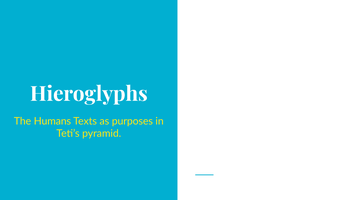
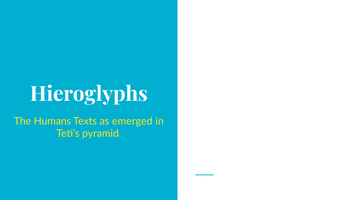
purposes: purposes -> emerged (132, 121)
